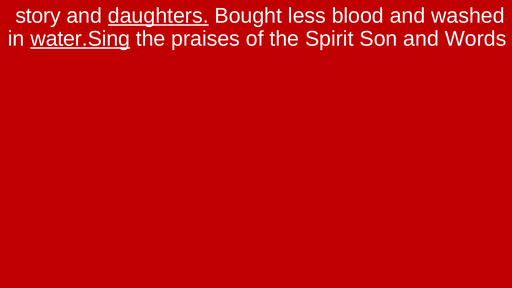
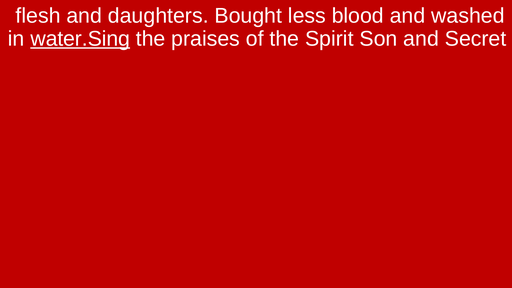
story: story -> flesh (38, 16)
daughters underline: present -> none (158, 16)
Words: Words -> Secret (476, 39)
